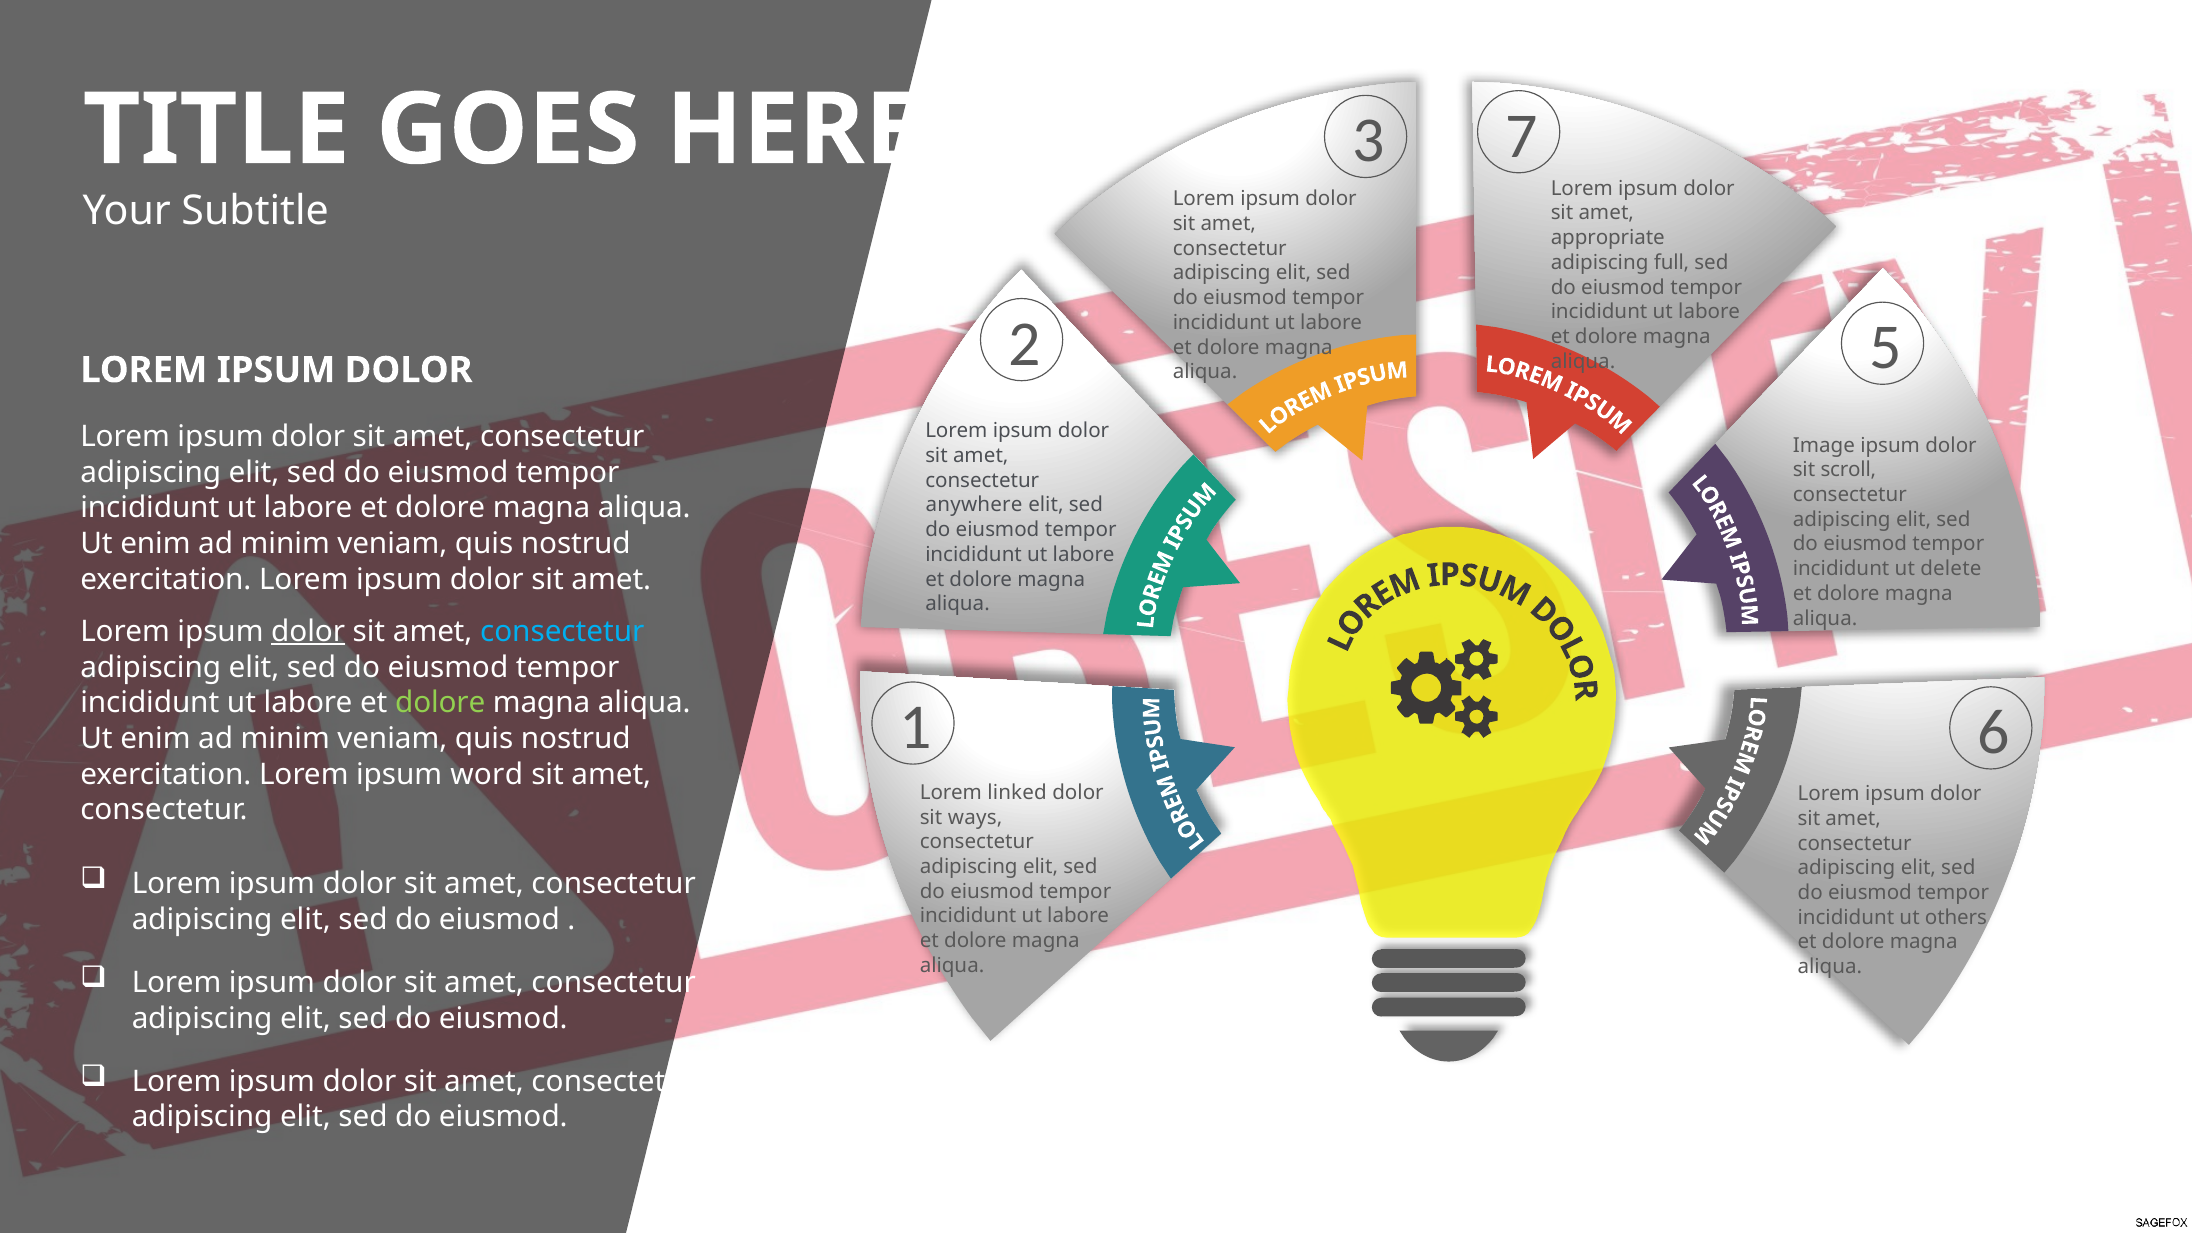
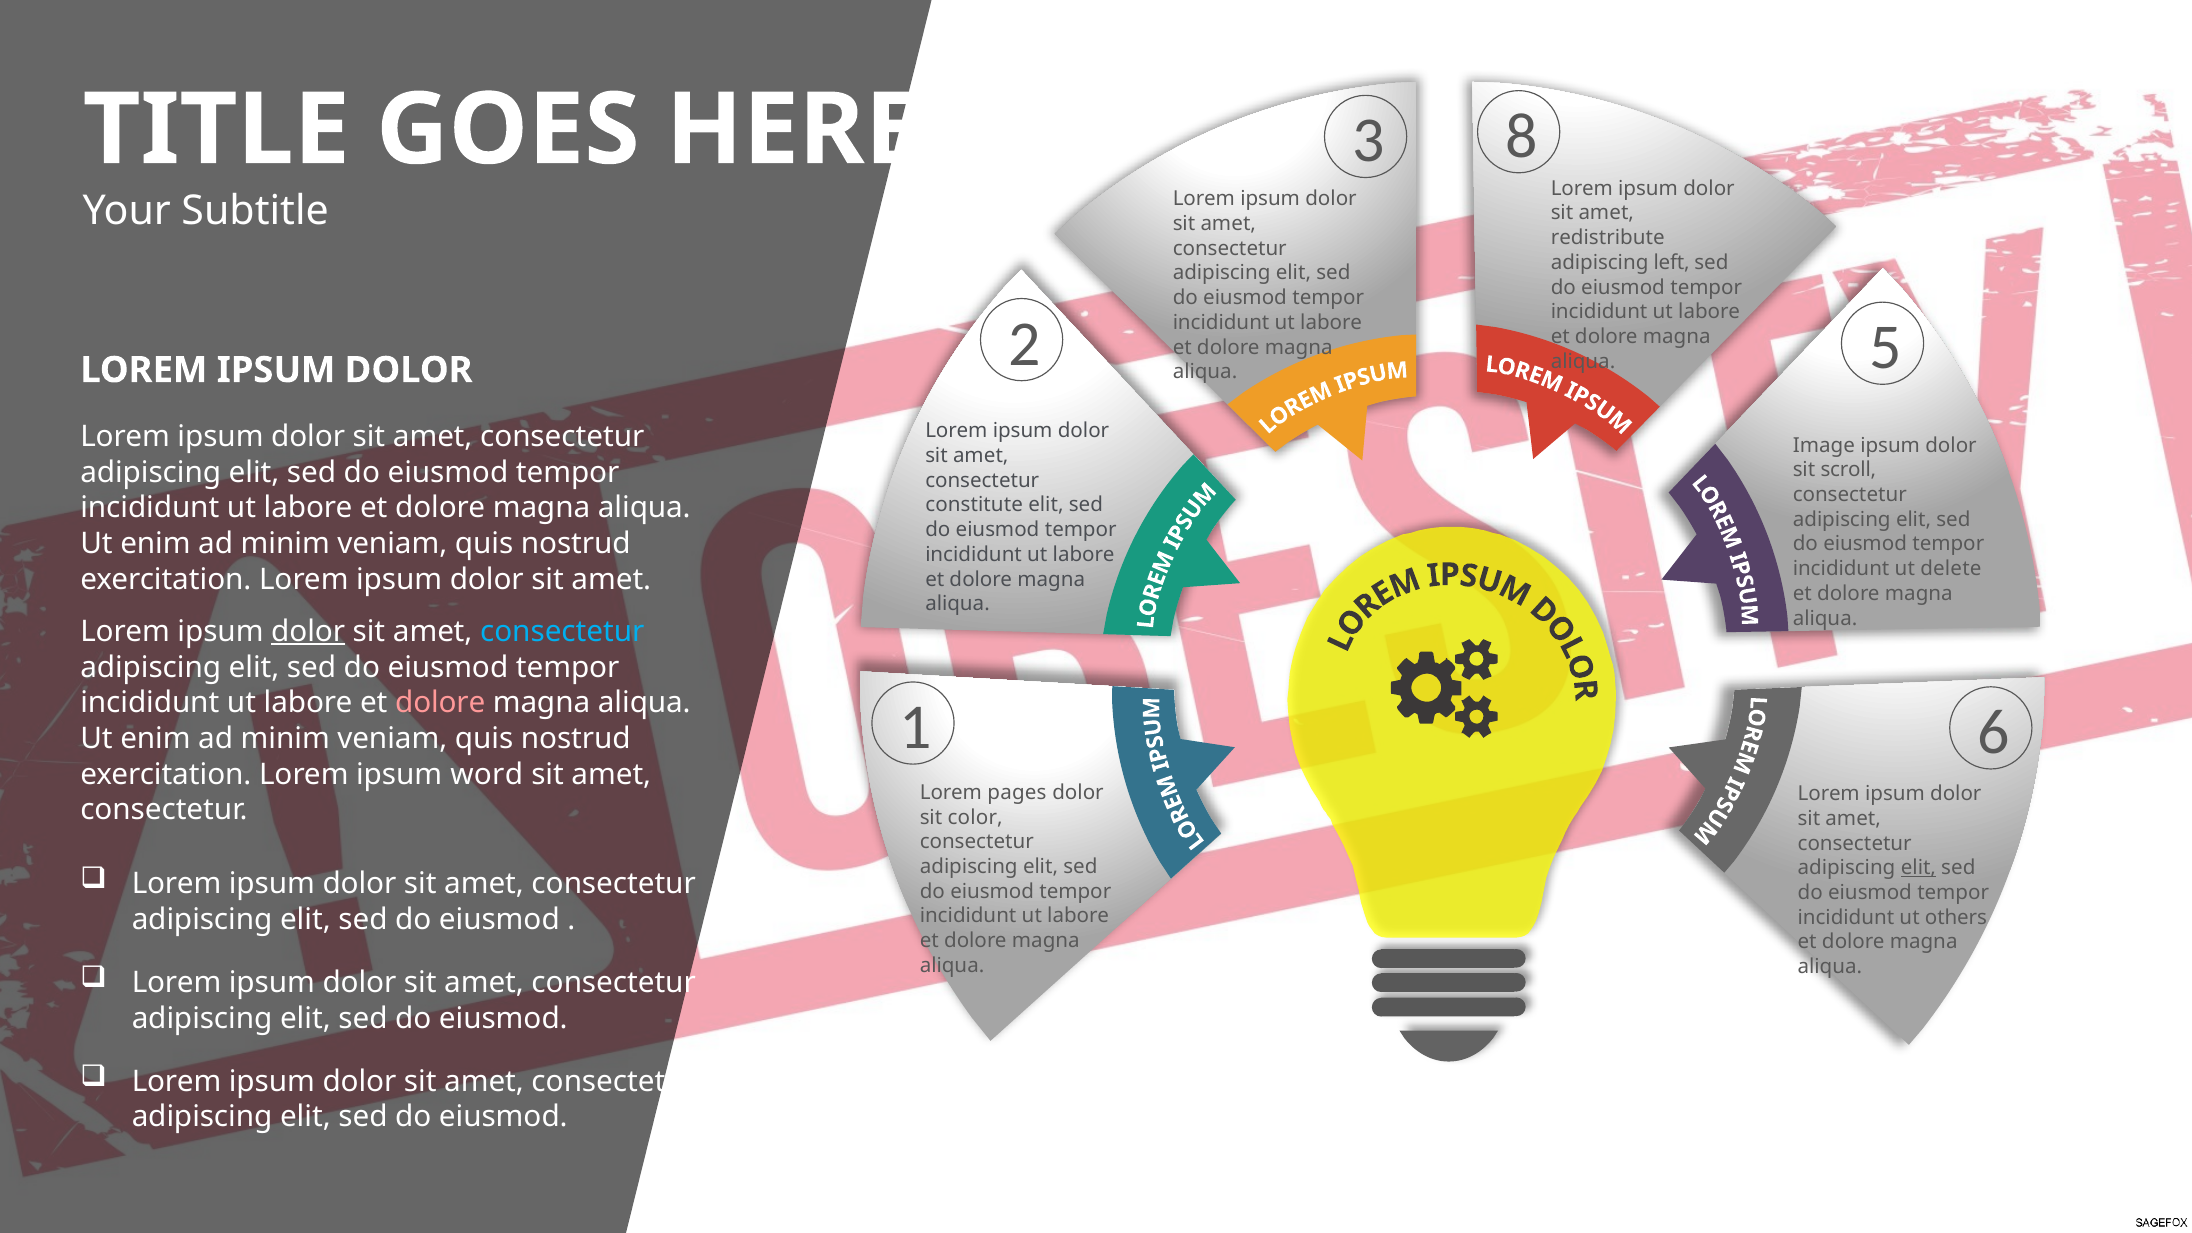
7: 7 -> 8 (1522, 136)
appropriate: appropriate -> redistribute (1608, 238)
full: full -> left (1672, 263)
anywhere: anywhere -> constitute (974, 505)
dolore colour: light green -> pink (440, 703)
linked: linked -> pages (1017, 793)
ways: ways -> color (975, 817)
elit underline: none -> present (1918, 868)
